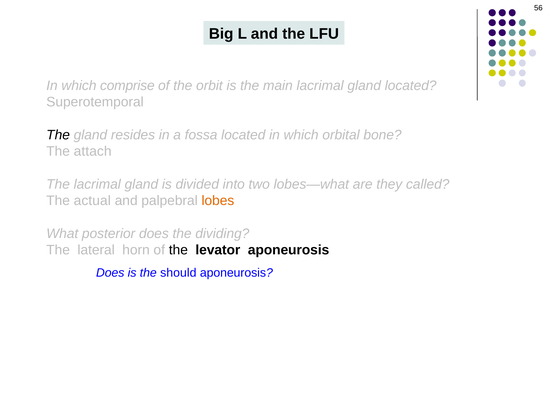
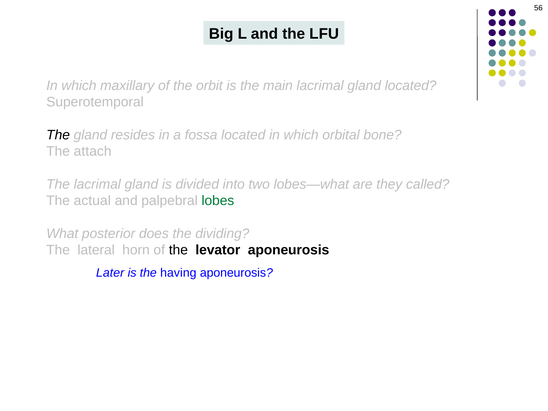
comprise: comprise -> maxillary (127, 86)
lobes colour: orange -> green (218, 201)
Does: Does -> Later (110, 273)
should: should -> having (178, 273)
